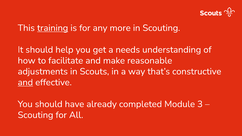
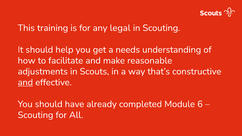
training underline: present -> none (53, 28)
more: more -> legal (120, 28)
3: 3 -> 6 (200, 104)
